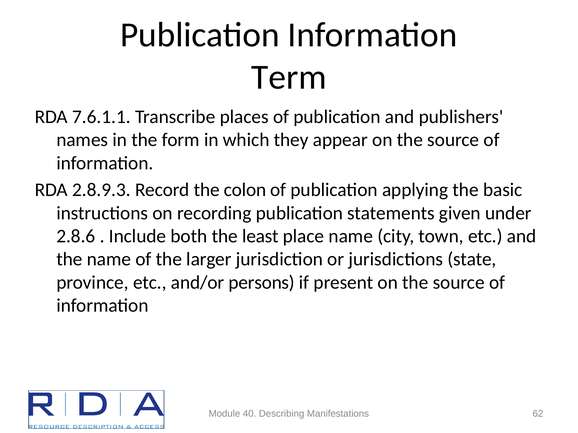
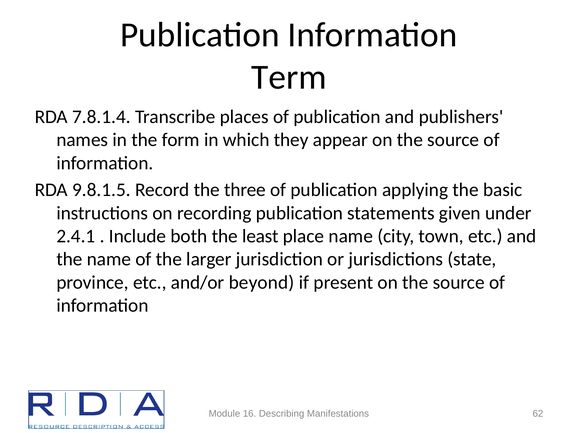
7.6.1.1: 7.6.1.1 -> 7.8.1.4 (101, 117)
2.8.9.3: 2.8.9.3 -> 9.8.1.5 (101, 190)
colon: colon -> three (245, 190)
2.8.6: 2.8.6 -> 2.4.1 (76, 236)
persons: persons -> beyond (262, 283)
40: 40 -> 16 (250, 414)
